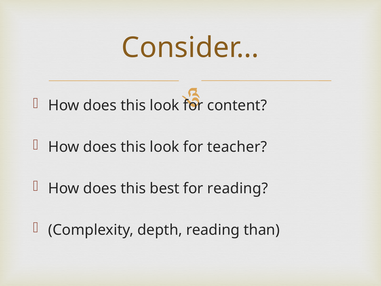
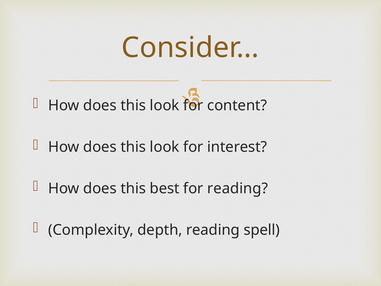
teacher: teacher -> interest (237, 147)
than: than -> spell (262, 230)
